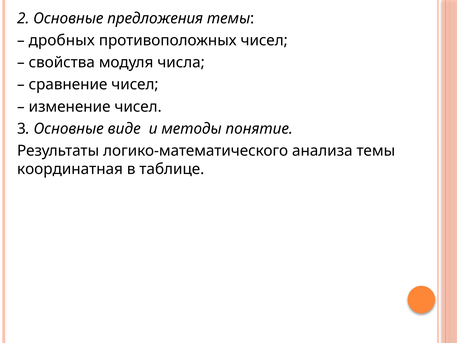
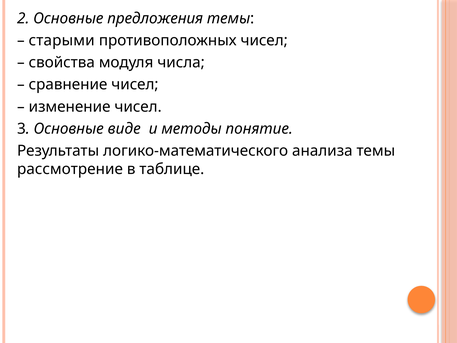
дробных: дробных -> старыми (62, 40)
координатная: координатная -> рассмотрение (70, 169)
